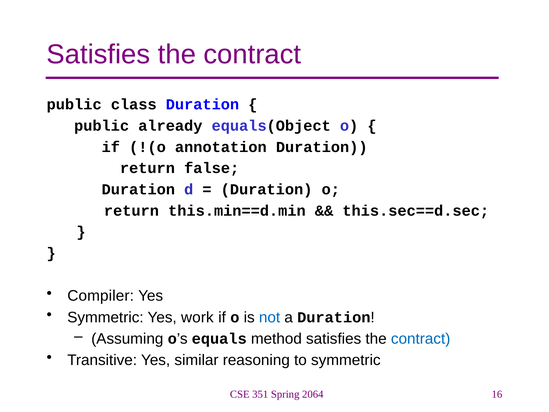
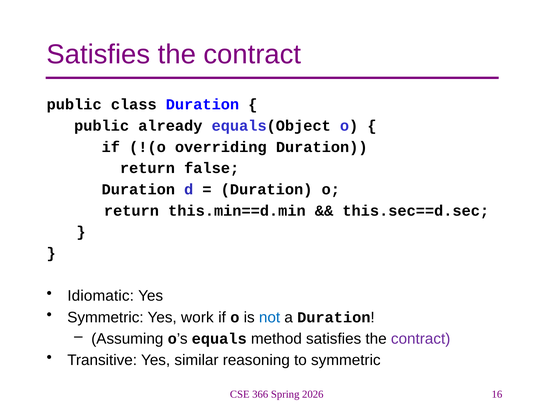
annotation: annotation -> overriding (221, 147)
Compiler: Compiler -> Idiomatic (101, 296)
contract colour: blue -> purple (421, 338)
351: 351 -> 366 (260, 394)
2064: 2064 -> 2026 (313, 394)
